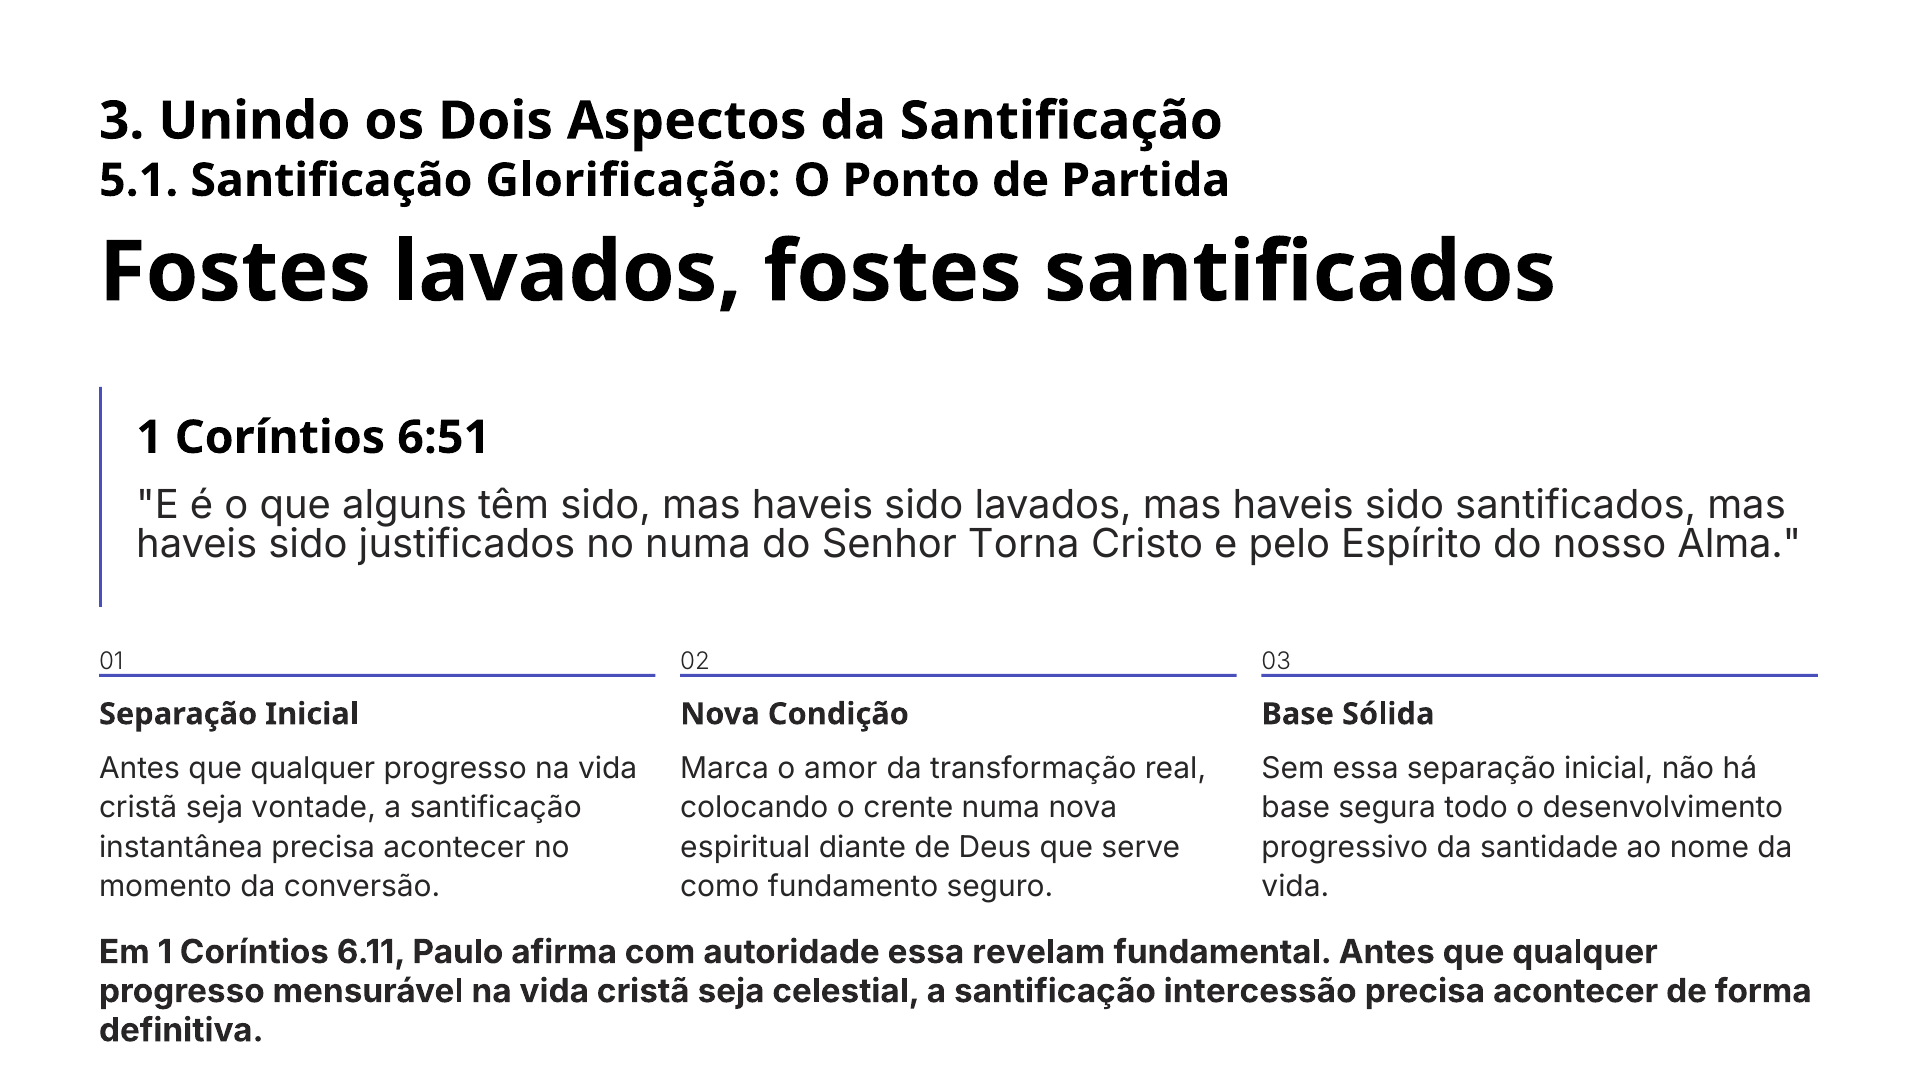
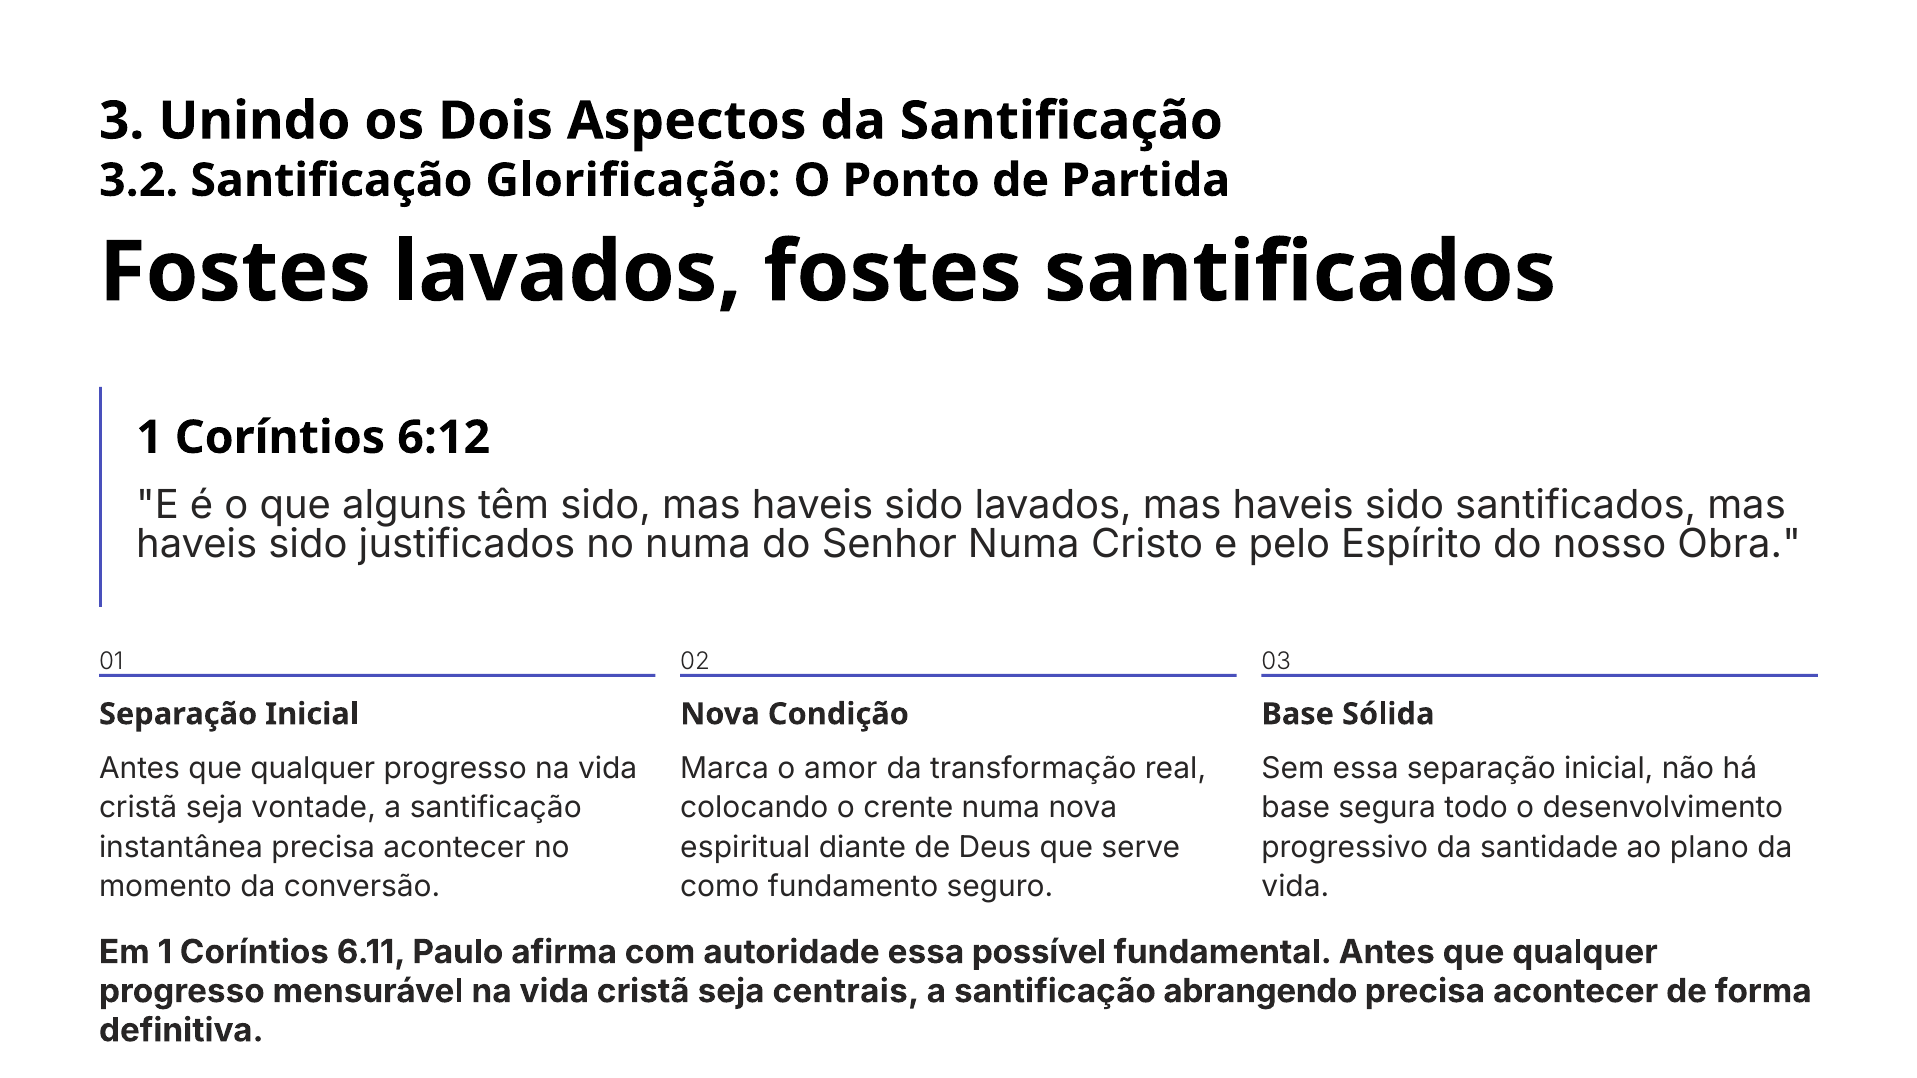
5.1: 5.1 -> 3.2 (139, 181)
6:51: 6:51 -> 6:12 (444, 438)
Senhor Torna: Torna -> Numa (1024, 545)
Alma: Alma -> Obra (1739, 545)
nome: nome -> plano (1709, 847)
revelam: revelam -> possível (1039, 952)
celestial: celestial -> centrais (846, 992)
intercessão: intercessão -> abrangendo (1260, 992)
